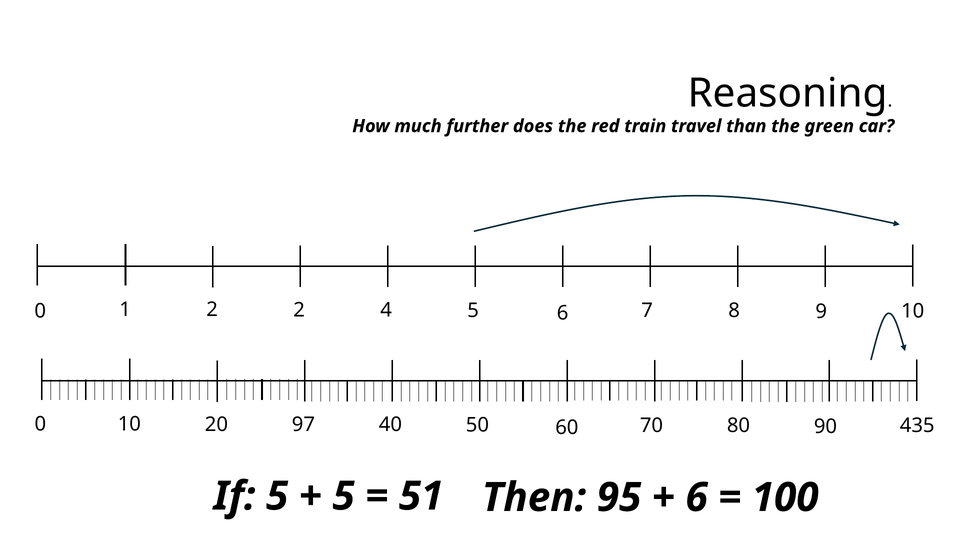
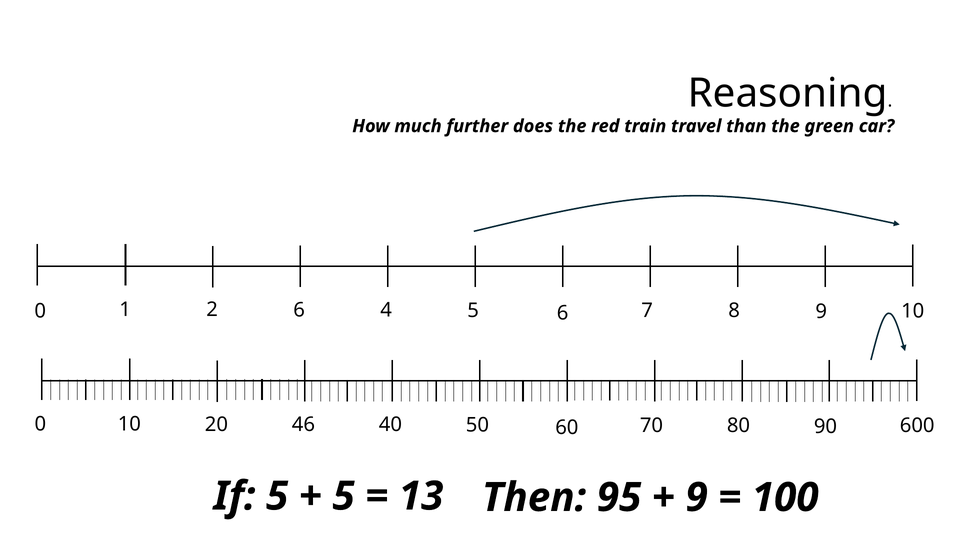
2 2: 2 -> 6 (299, 310)
97: 97 -> 46 (303, 424)
435: 435 -> 600 (917, 426)
51: 51 -> 13 (421, 496)
6: 6 -> 9 (697, 497)
